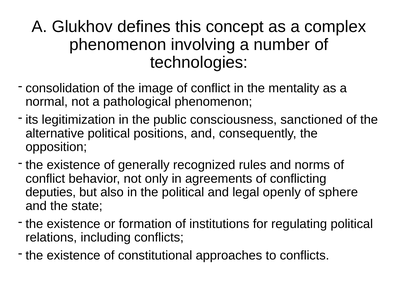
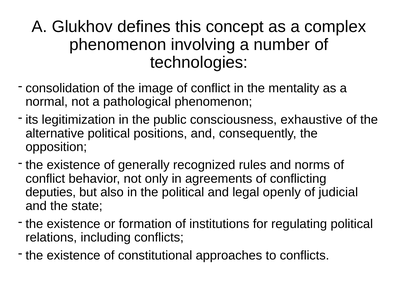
sanctioned: sanctioned -> exhaustive (311, 120)
sphere: sphere -> judicial (338, 193)
